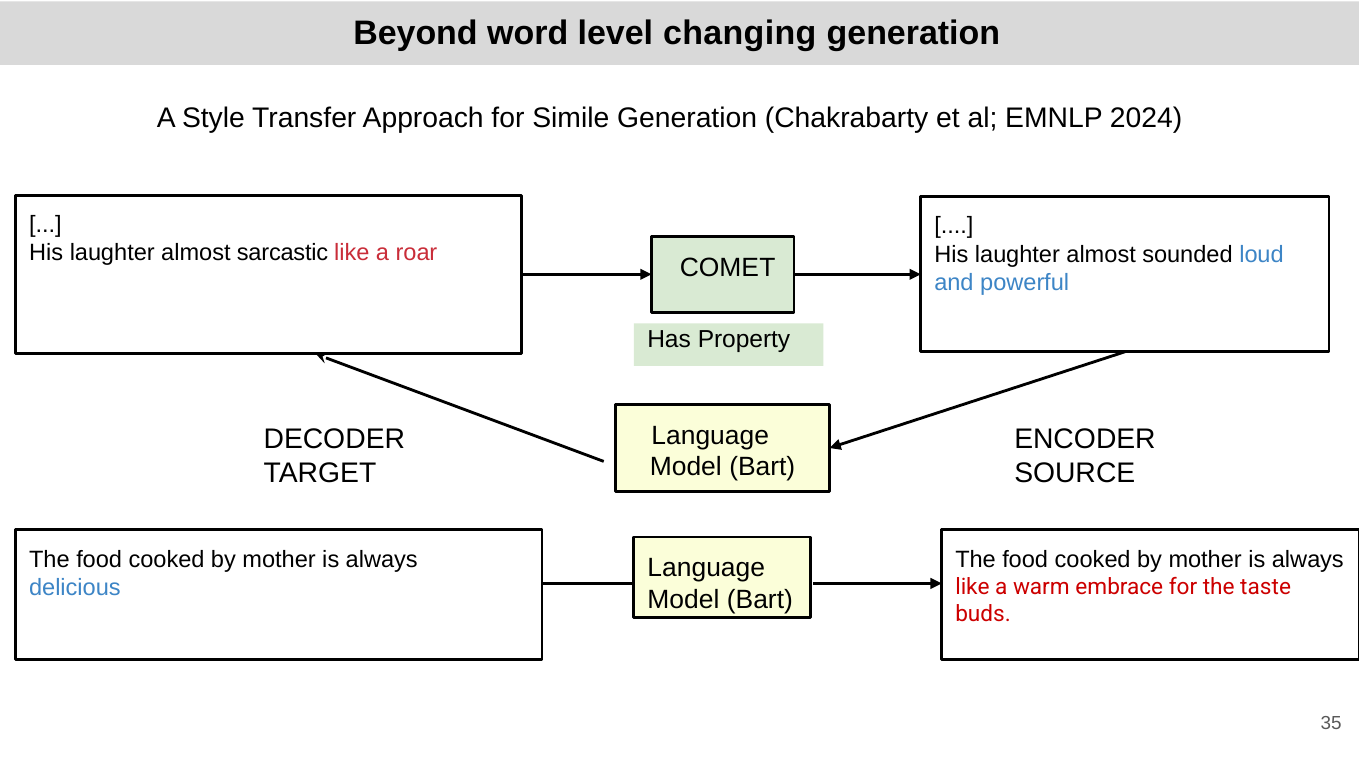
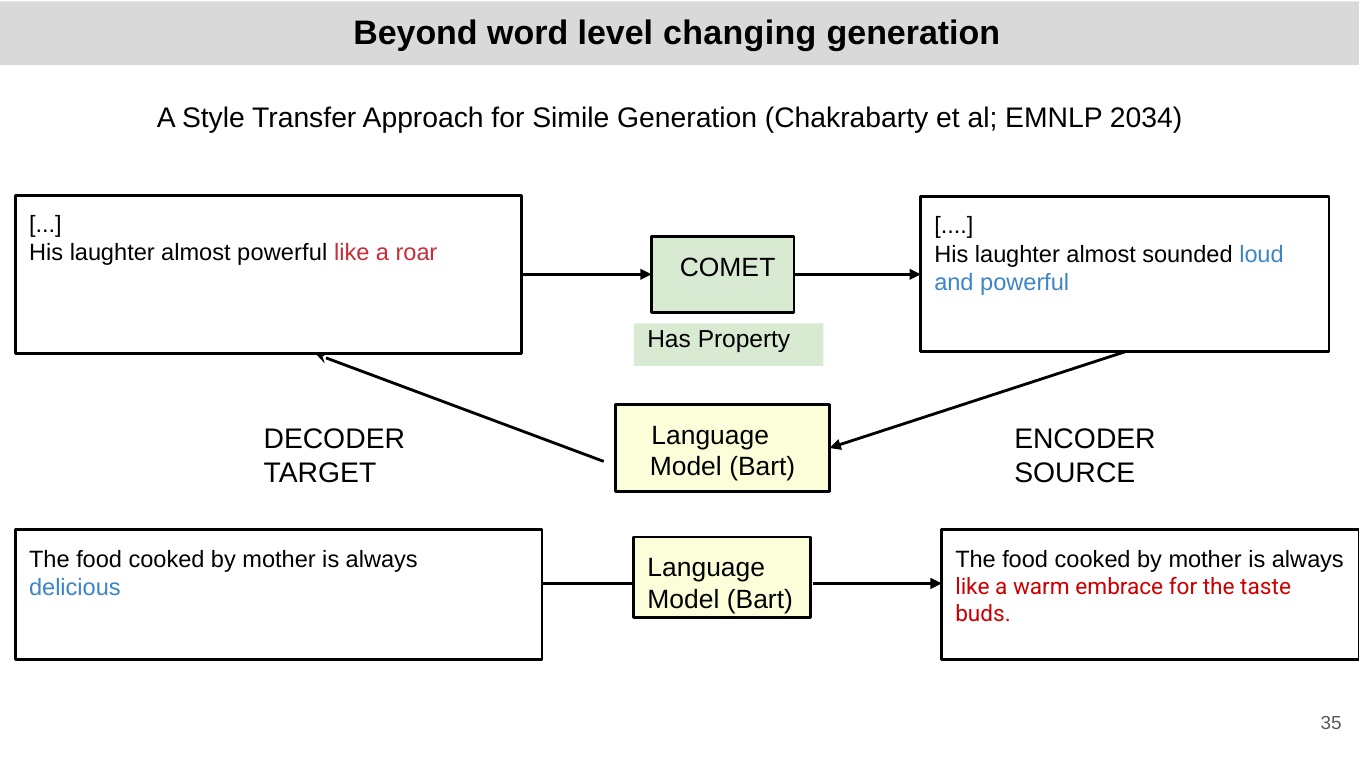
2024: 2024 -> 2034 (1146, 118)
almost sarcastic: sarcastic -> powerful (282, 253)
